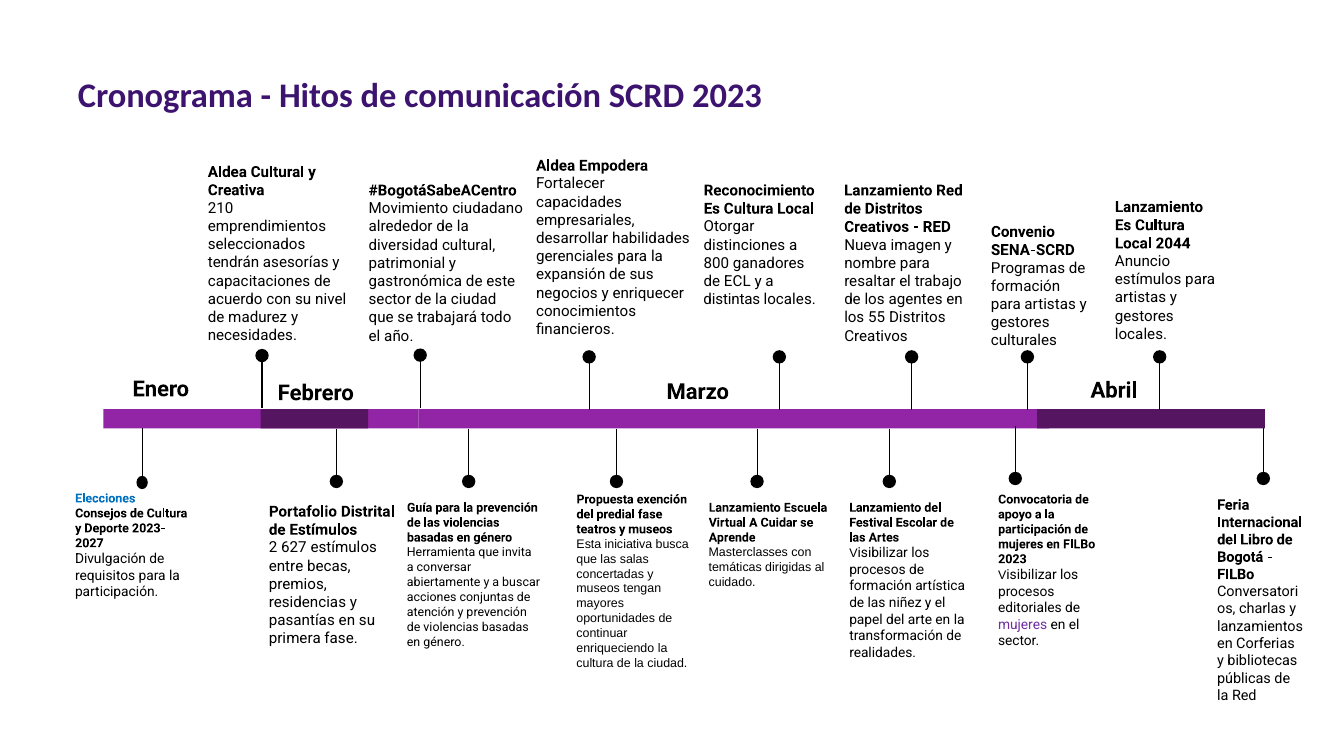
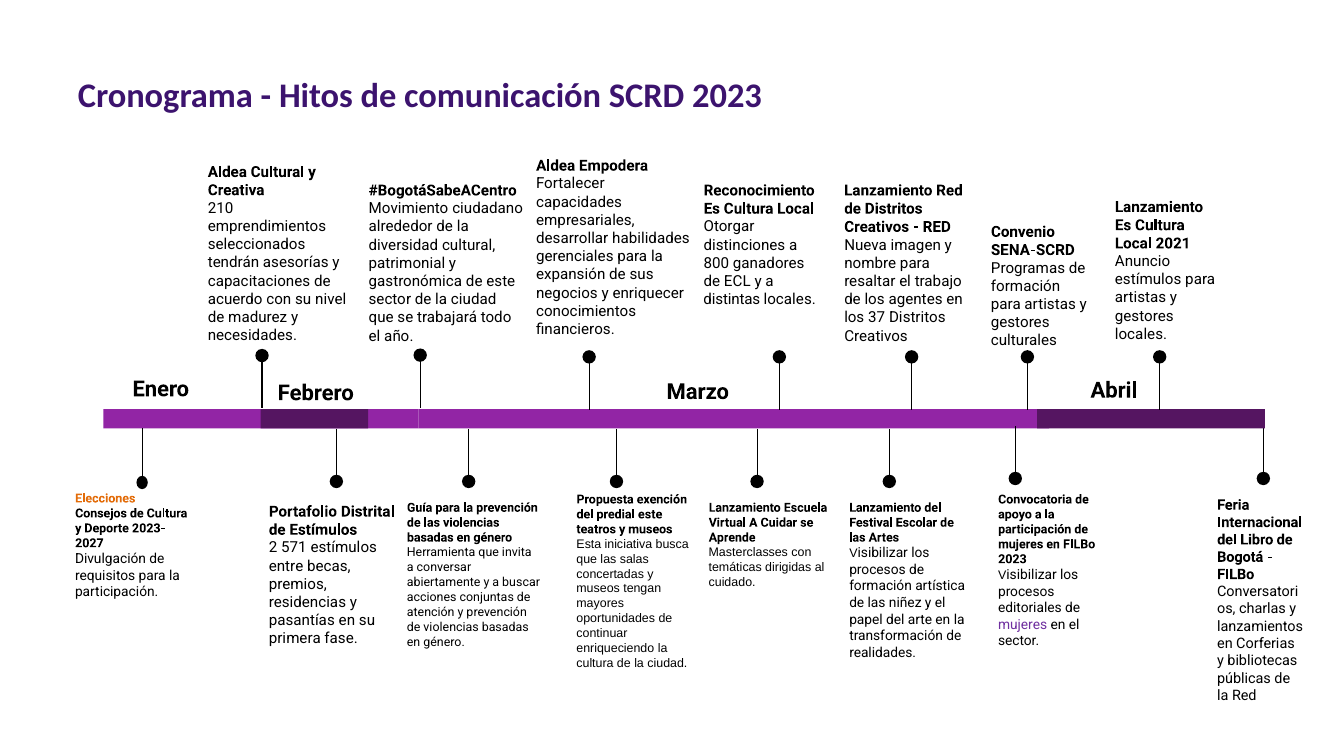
2044: 2044 -> 2021 (1173, 243)
55: 55 -> 37 (877, 318)
Elecciones colour: blue -> orange (105, 499)
predial fase: fase -> este (650, 514)
627: 627 -> 571 (294, 548)
